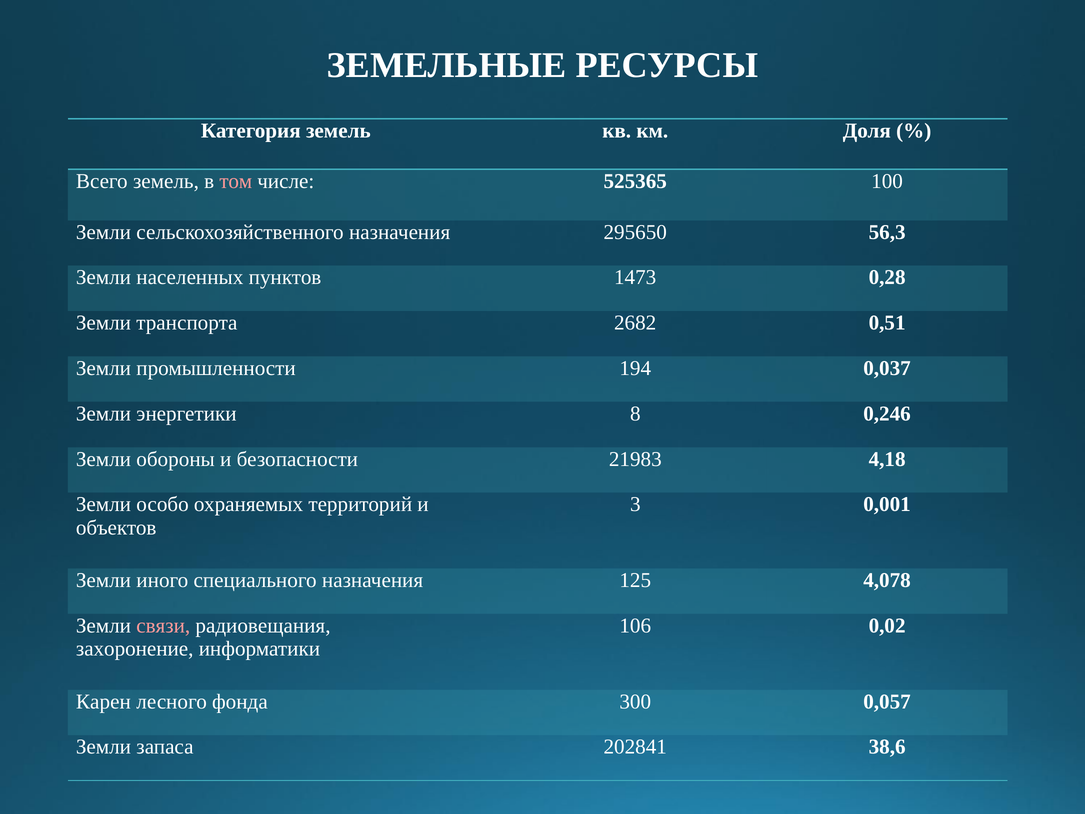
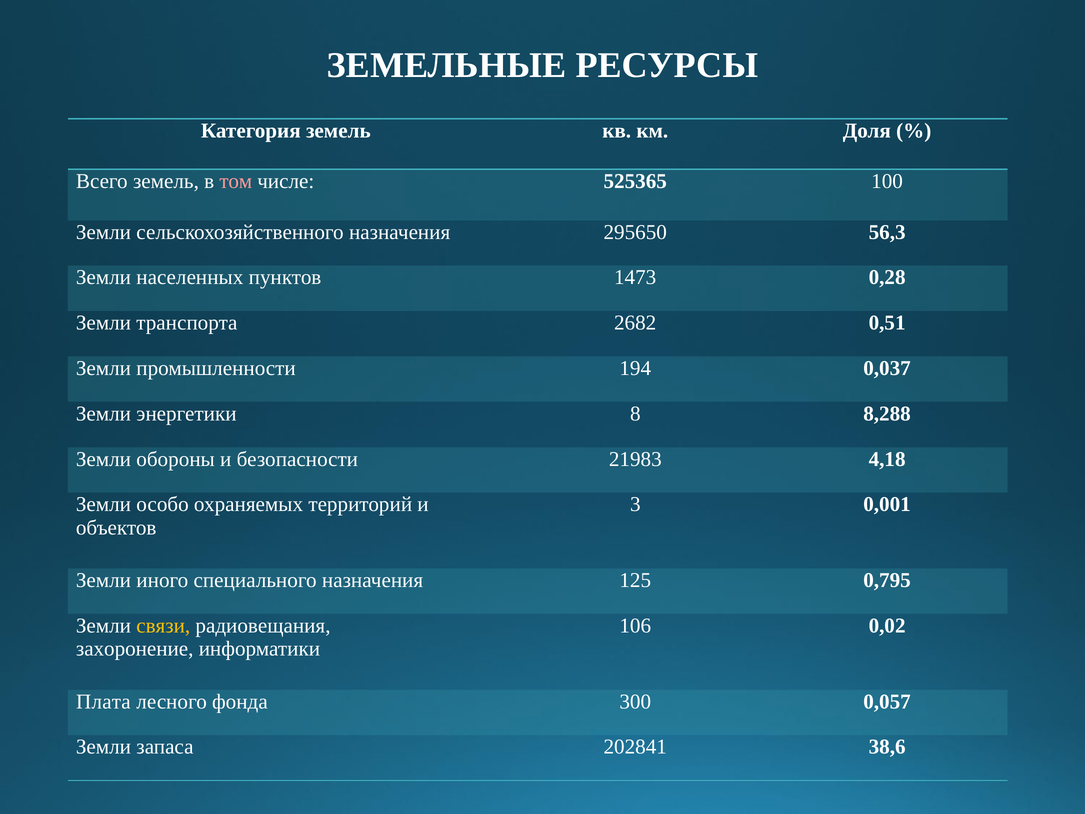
0,246: 0,246 -> 8,288 (887, 413)
4,078: 4,078 -> 0,795 (887, 580)
связи colour: pink -> yellow (163, 625)
Карен: Карен -> Плата (103, 701)
